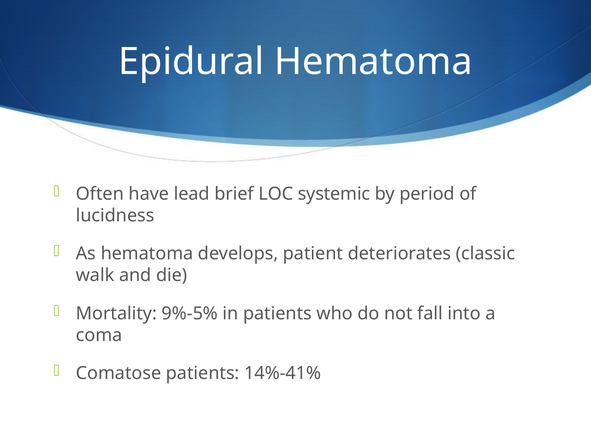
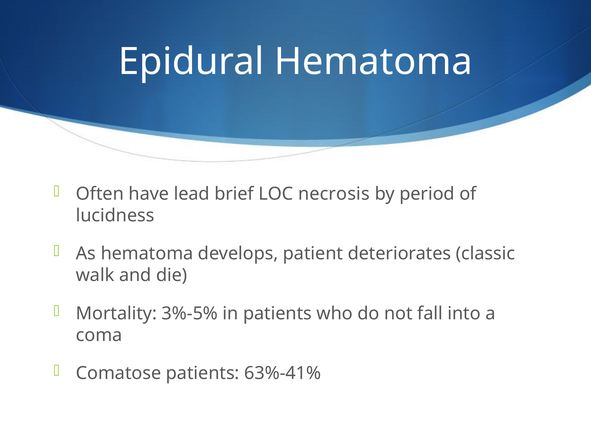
systemic: systemic -> necrosis (334, 194)
9%-5%: 9%-5% -> 3%-5% (190, 314)
14%-41%: 14%-41% -> 63%-41% (283, 373)
